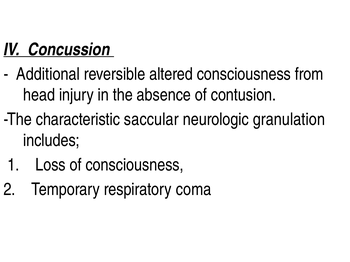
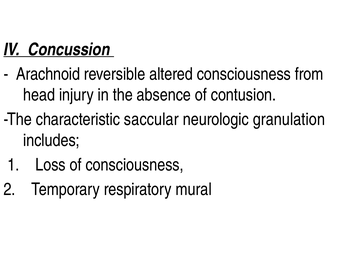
Additional: Additional -> Arachnoid (48, 74)
coma: coma -> mural (194, 190)
